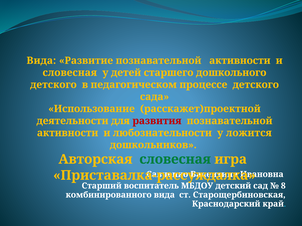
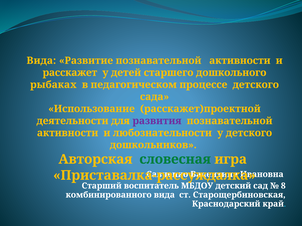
словесная: словесная -> расскажет (70, 73)
детского: детского -> рыбаках (53, 85)
развития colour: red -> purple (157, 121)
у ложится: ложится -> детского (249, 133)
